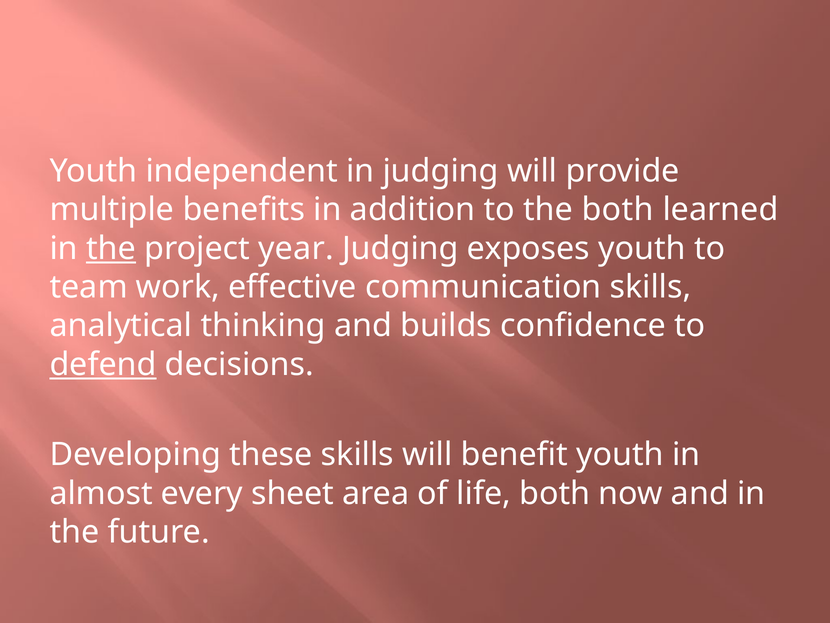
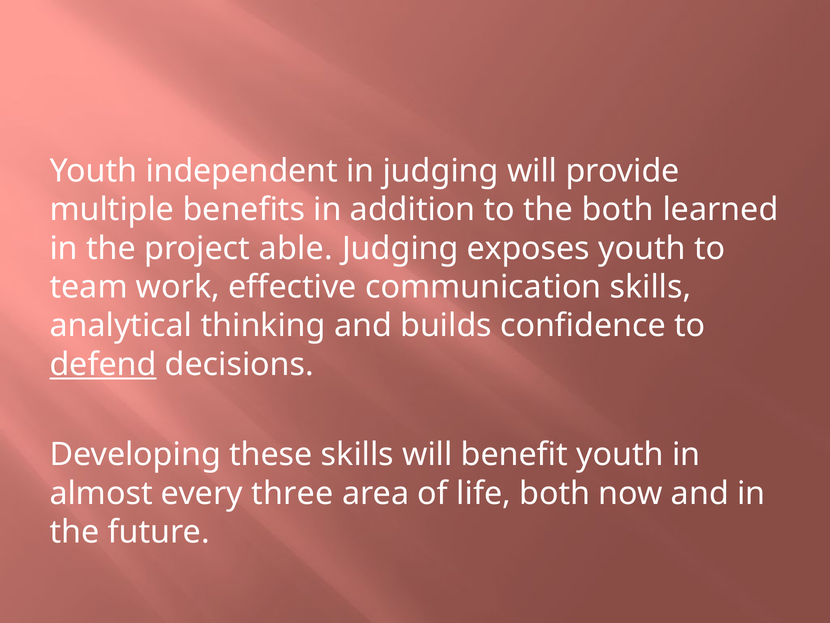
the underline: present -> none (111, 248)
year: year -> able (296, 248)
sheet: sheet -> three (292, 493)
